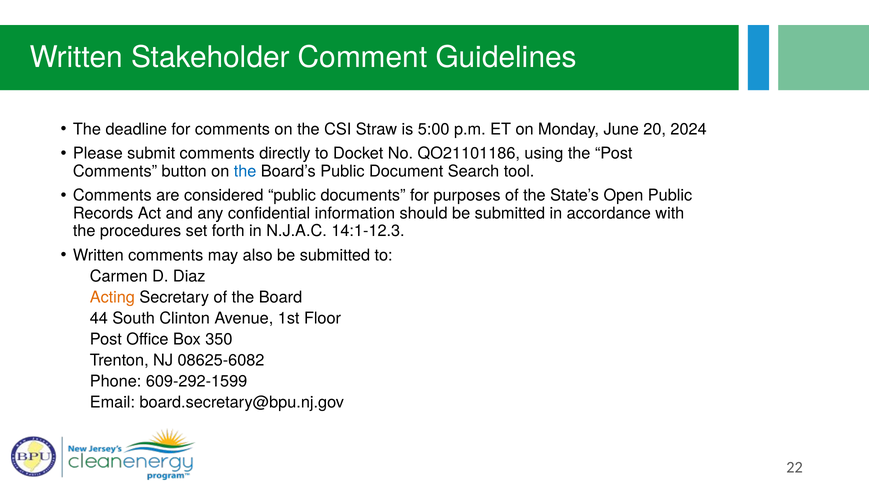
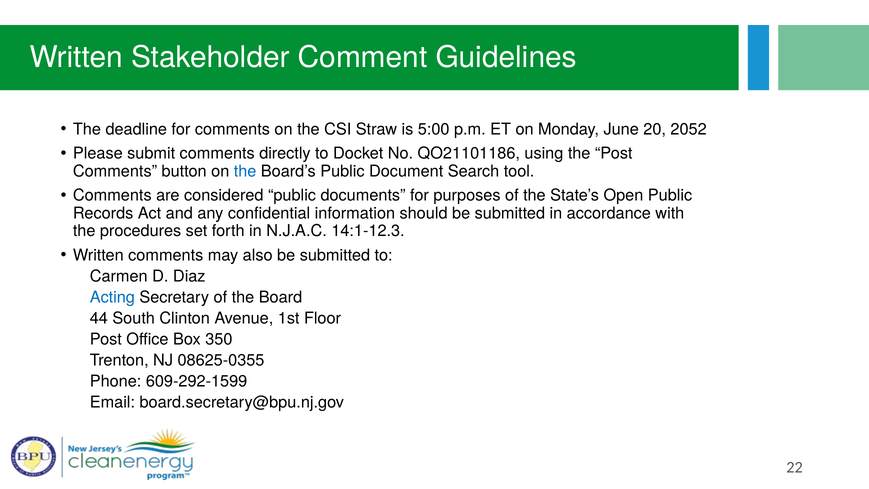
2024: 2024 -> 2052 (689, 129)
Acting colour: orange -> blue (112, 297)
08625-6082: 08625-6082 -> 08625-0355 (221, 360)
